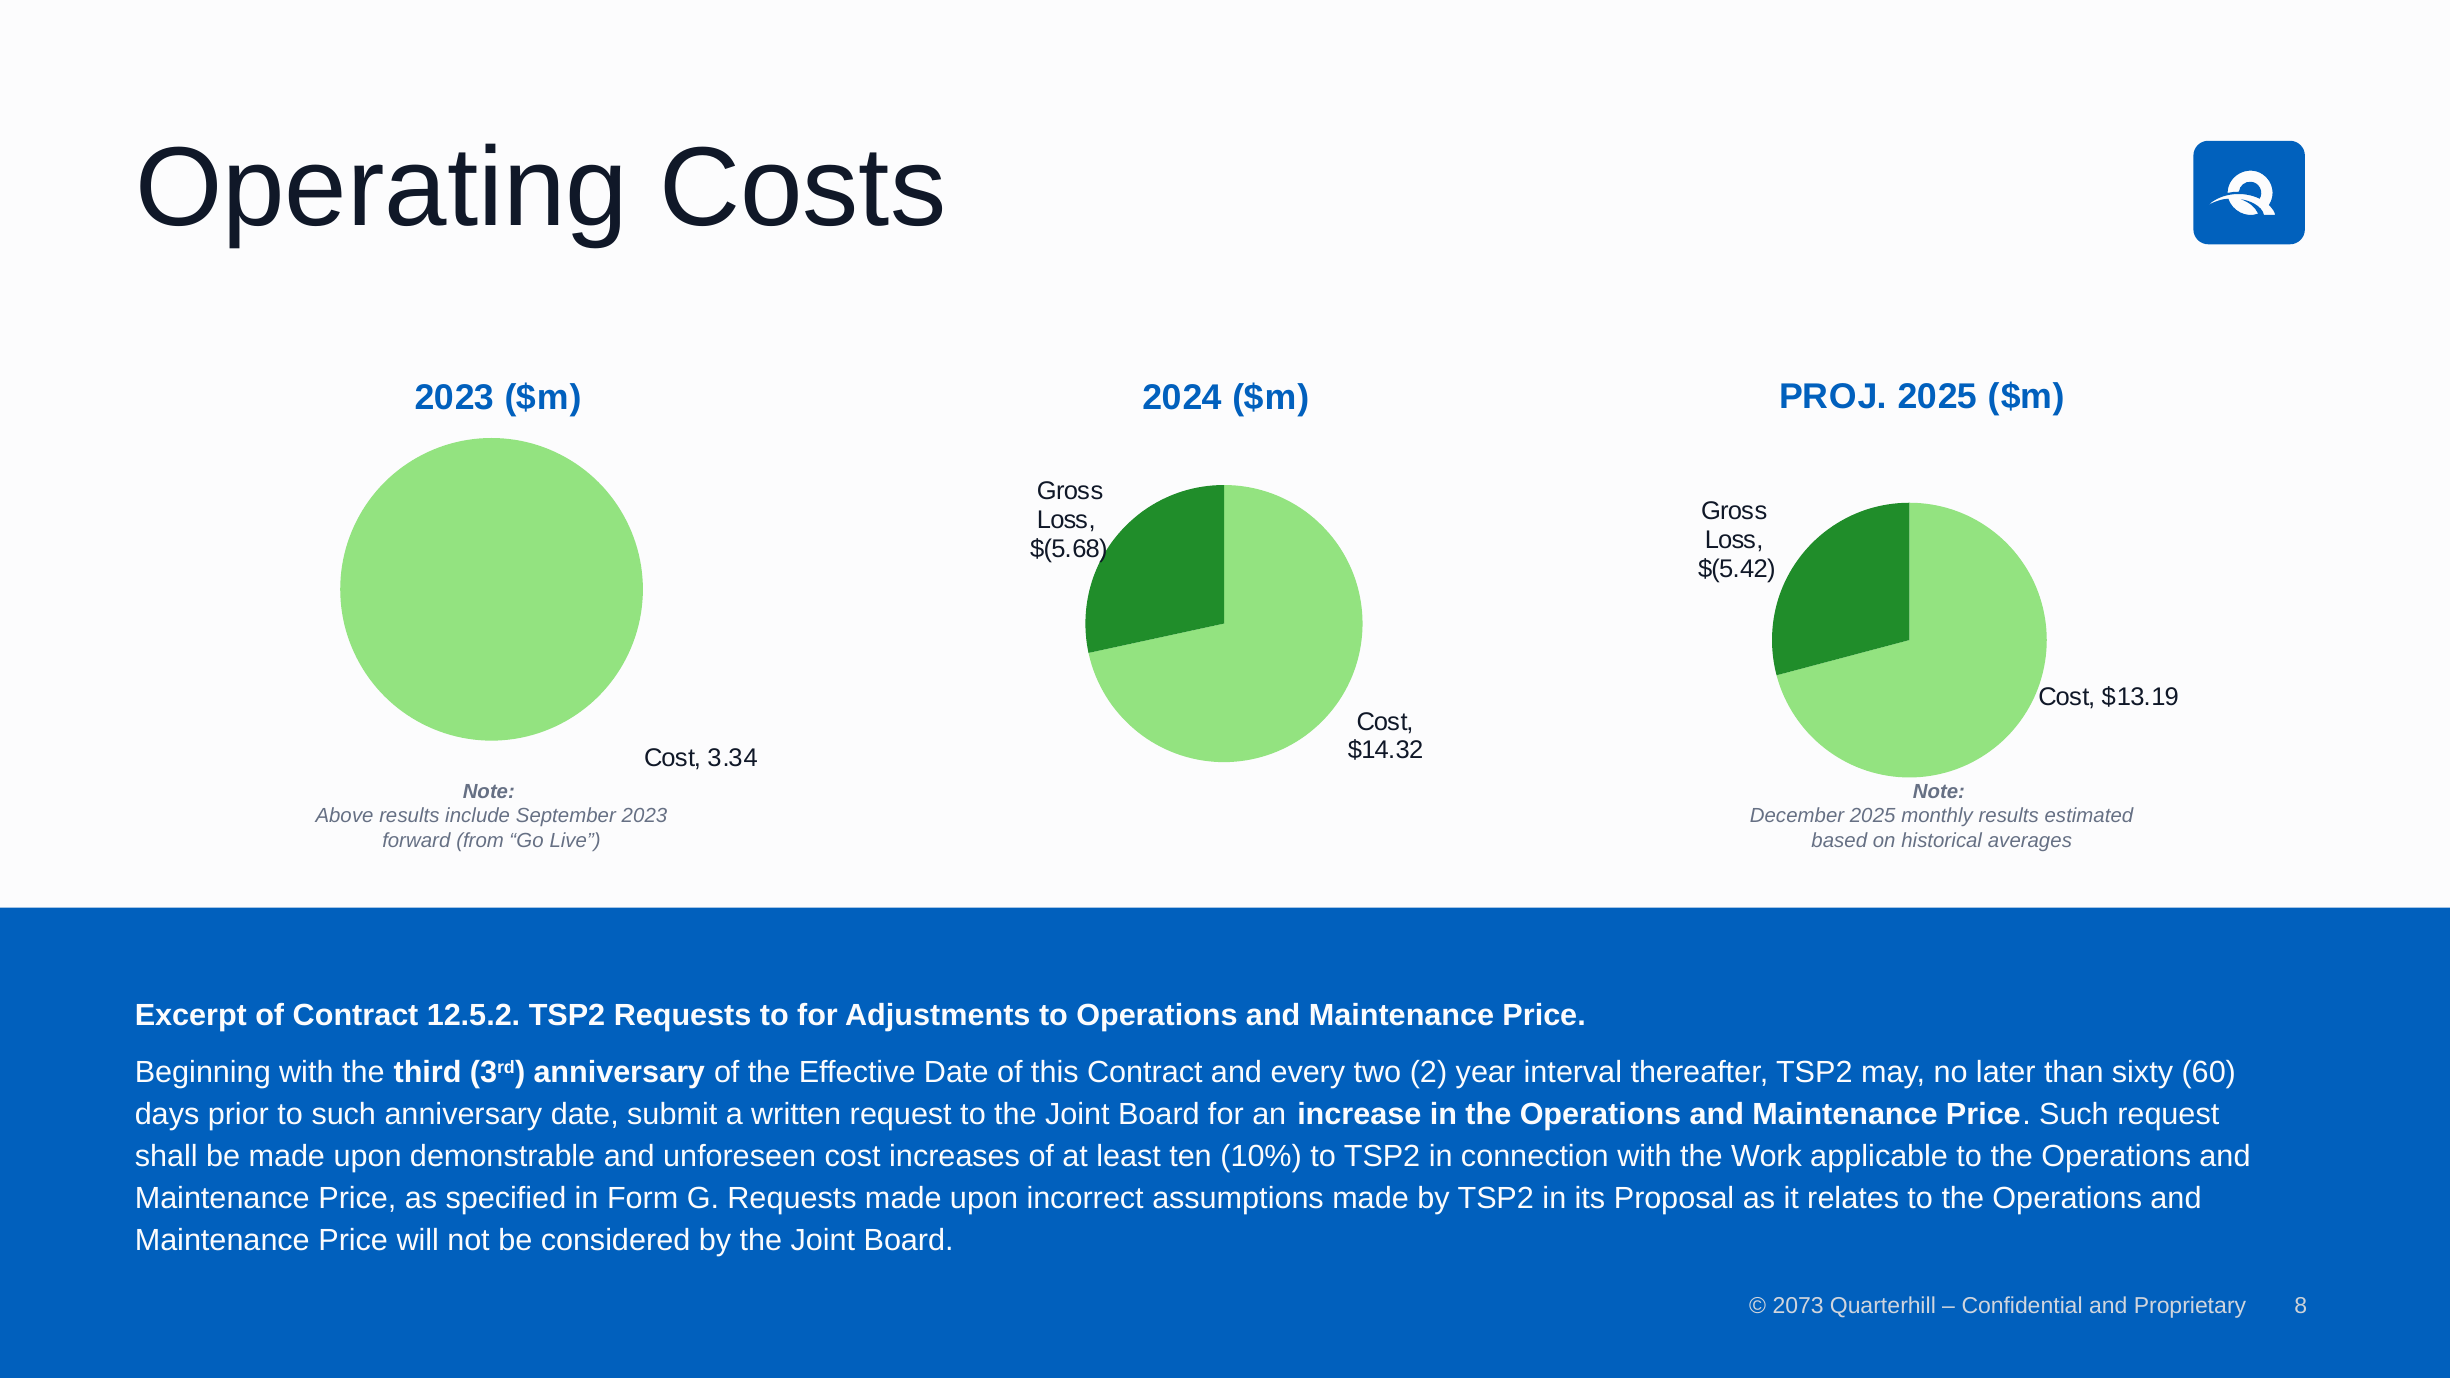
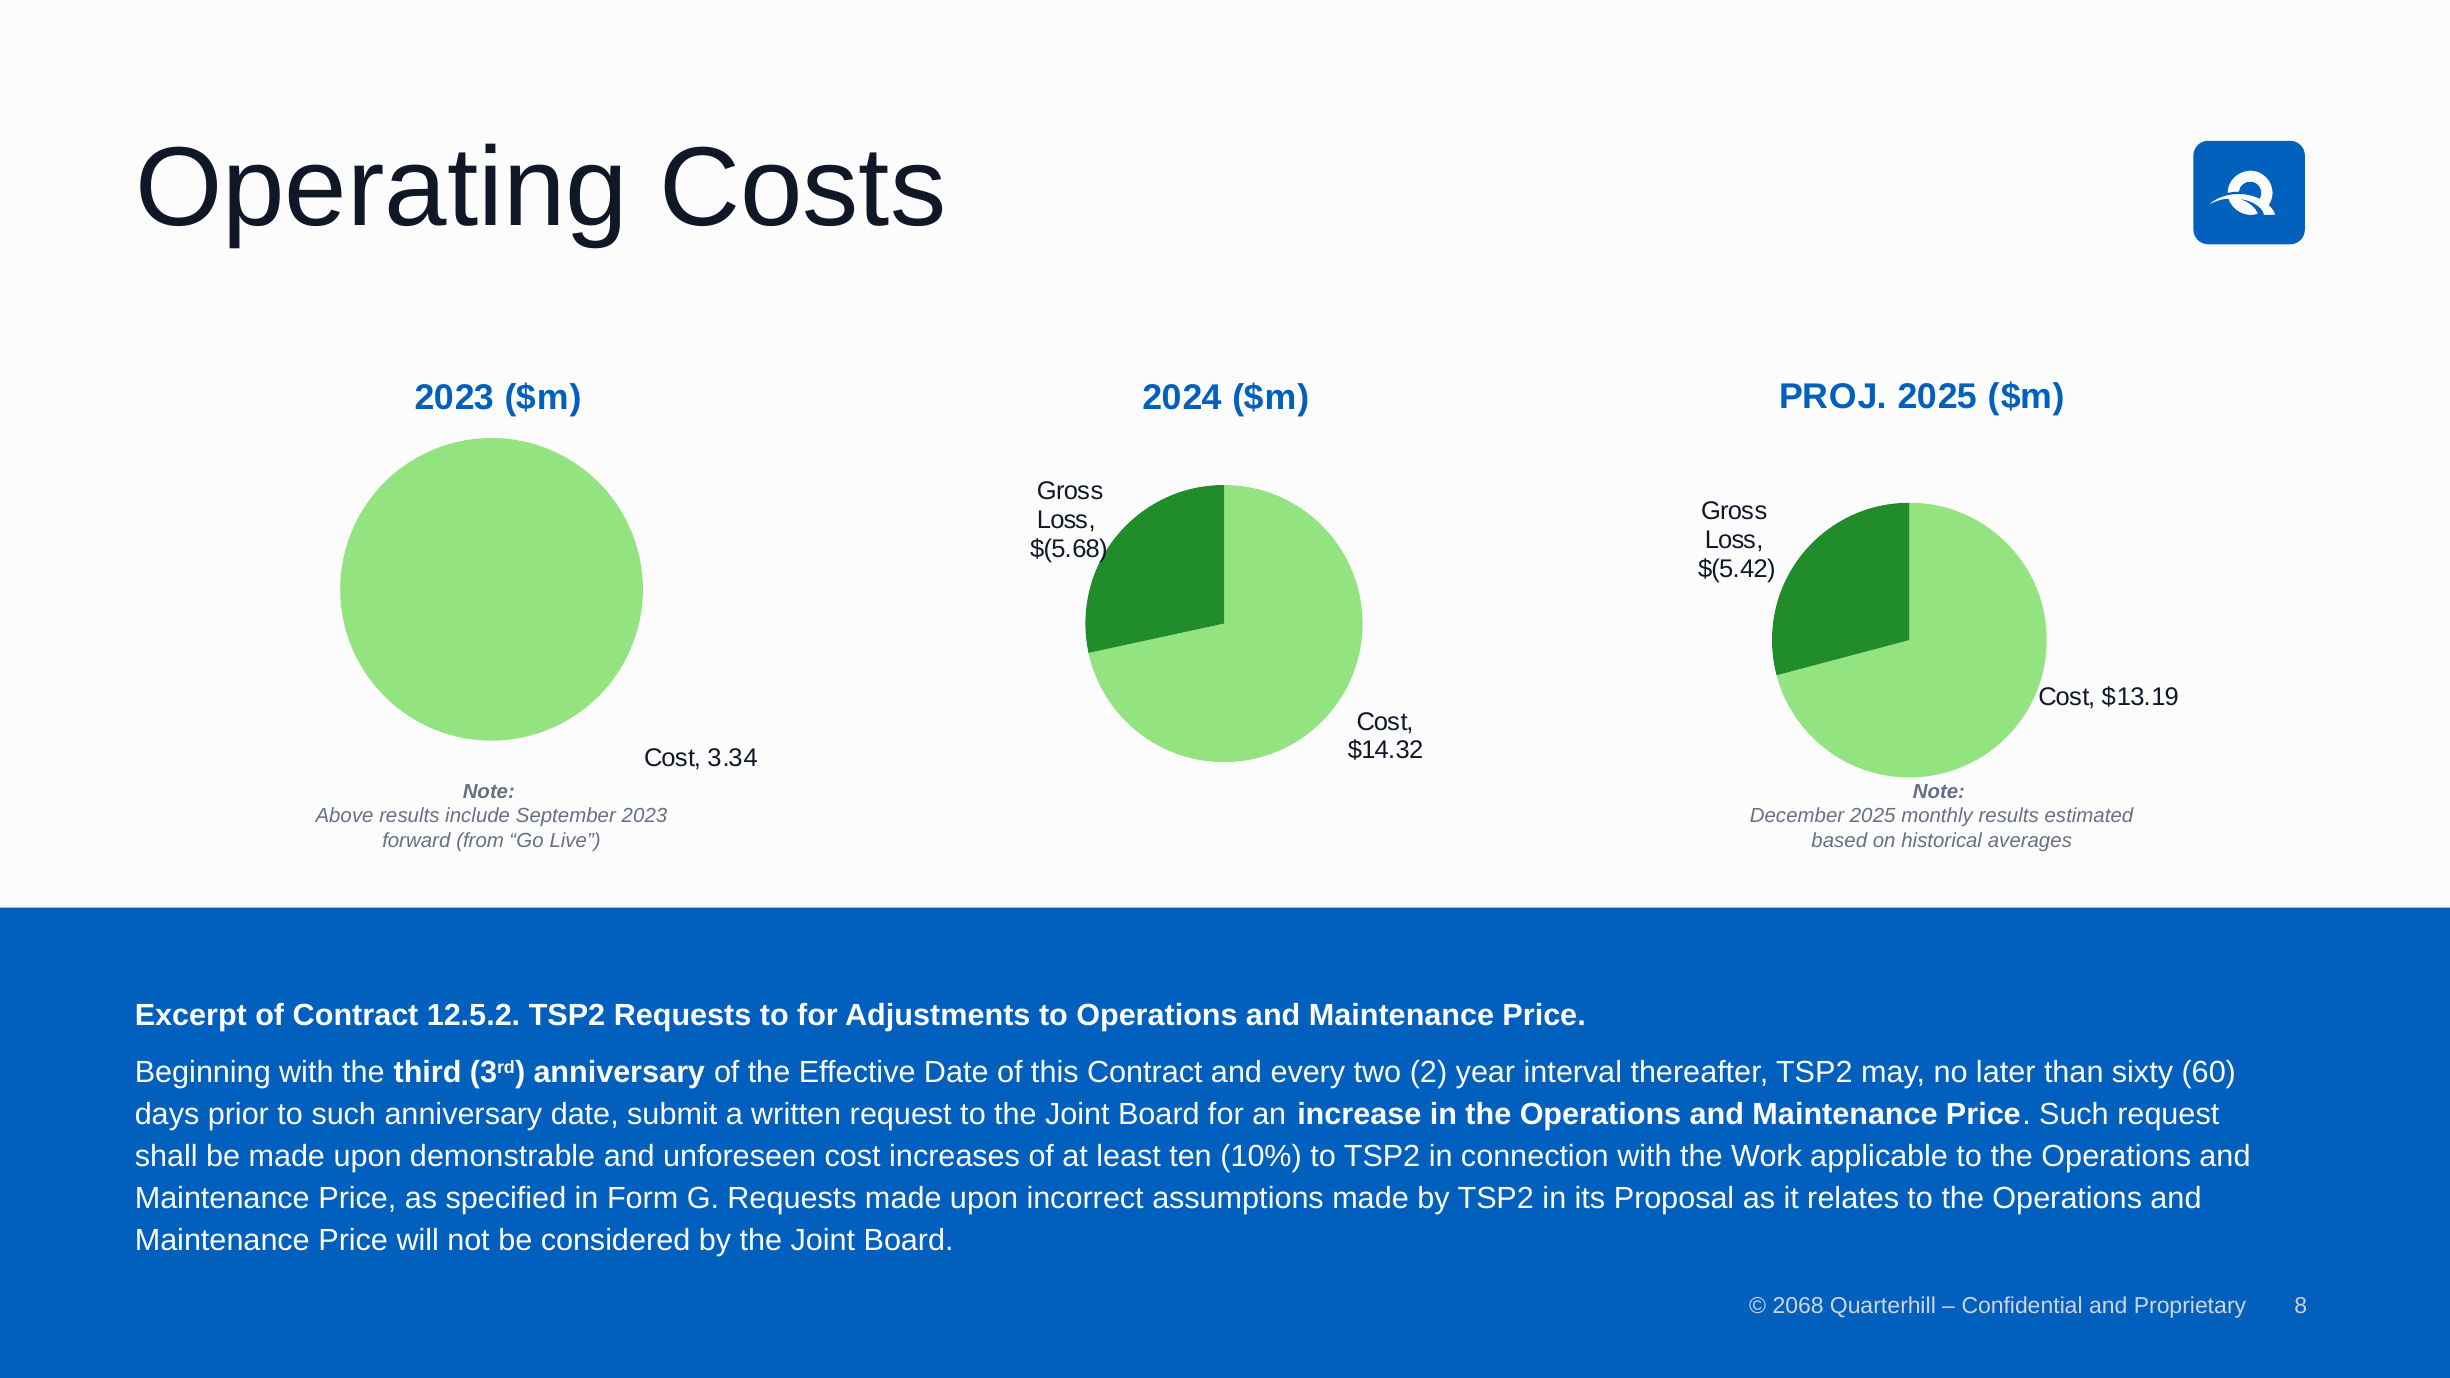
2073: 2073 -> 2068 (1798, 1306)
